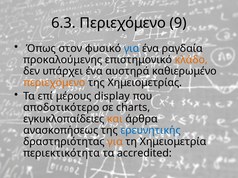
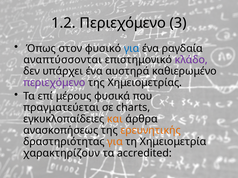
6.3: 6.3 -> 1.2 (63, 23)
9: 9 -> 3 (178, 23)
προκαλούμενης: προκαλούμενης -> αναπτύσσονται (63, 60)
κλάδο colour: orange -> purple (191, 60)
περιεχόμενο colour: orange -> purple (54, 83)
display: display -> φυσικά (112, 96)
αποδοτικότερο: αποδοτικότερο -> πραγματεύεται (61, 108)
ερευνητικής colour: blue -> orange (151, 131)
περιεκτικότητα: περιεκτικότητα -> χαρακτηρίζουν (62, 153)
